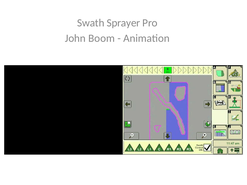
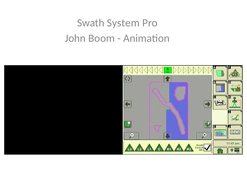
Sprayer: Sprayer -> System (123, 23)
